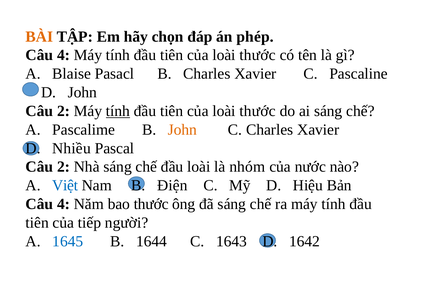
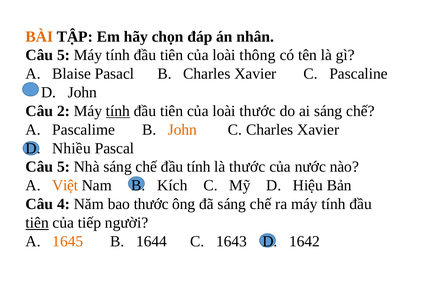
phép: phép -> nhân (255, 37)
4: 4 -> 5 (63, 55)
thước: thước -> thông (258, 55)
2: 2 -> 5 (63, 167)
đầu loài: loài -> tính (199, 167)
là nhóm: nhóm -> thước (247, 167)
Việt colour: blue -> orange (65, 186)
Điện: Điện -> Kích (172, 186)
tiên underline: none -> present (37, 223)
1645 colour: blue -> orange (68, 241)
